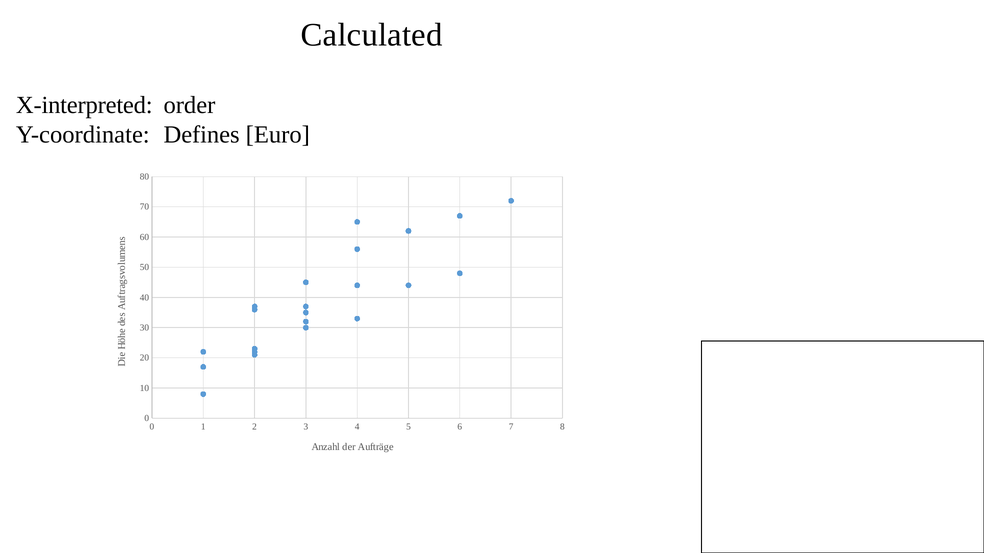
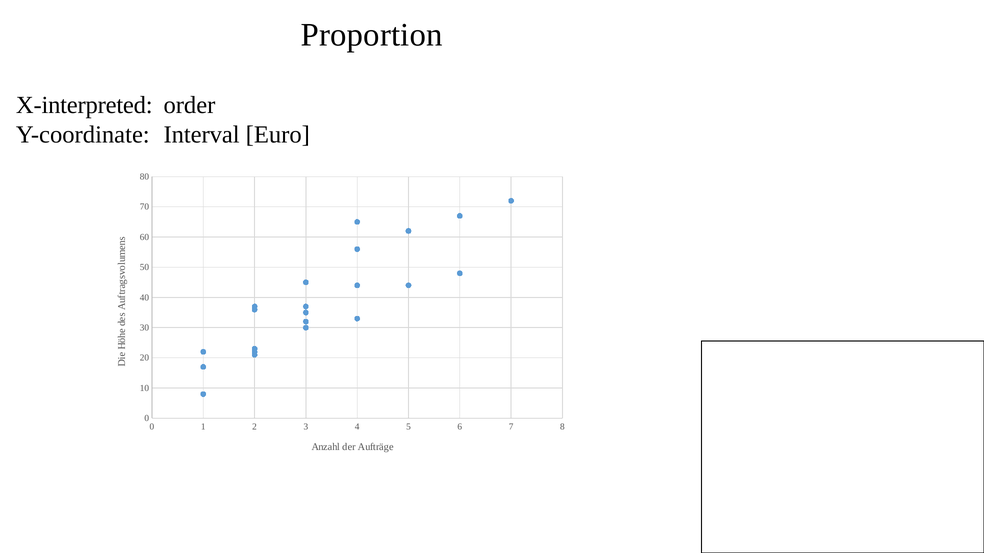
Calculated: Calculated -> Proportion (372, 35)
Defines: Defines -> Interval (202, 135)
